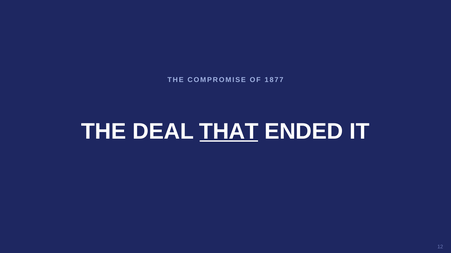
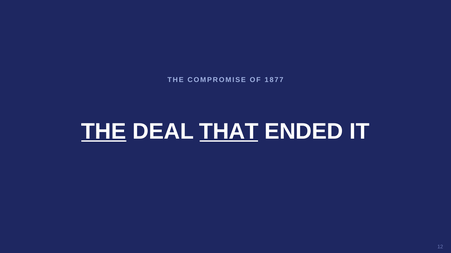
THE underline: none -> present (104, 132)
